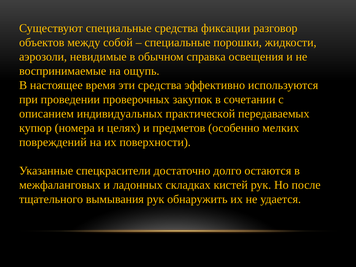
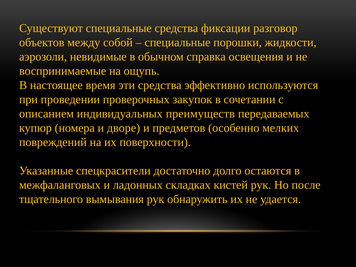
практической: практической -> преимуществ (200, 114)
целях: целях -> дворе (124, 128)
